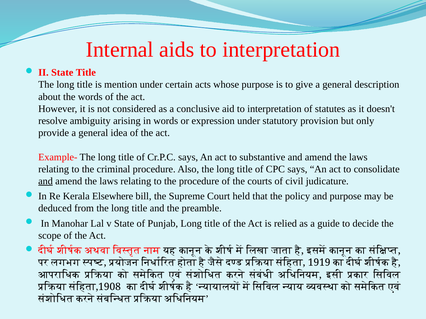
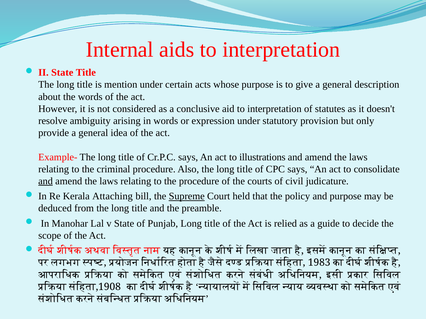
substantive: substantive -> illustrations (262, 157)
Elsewhere: Elsewhere -> Attaching (113, 197)
Supreme underline: none -> present (187, 197)
1919: 1919 -> 1983 (319, 263)
